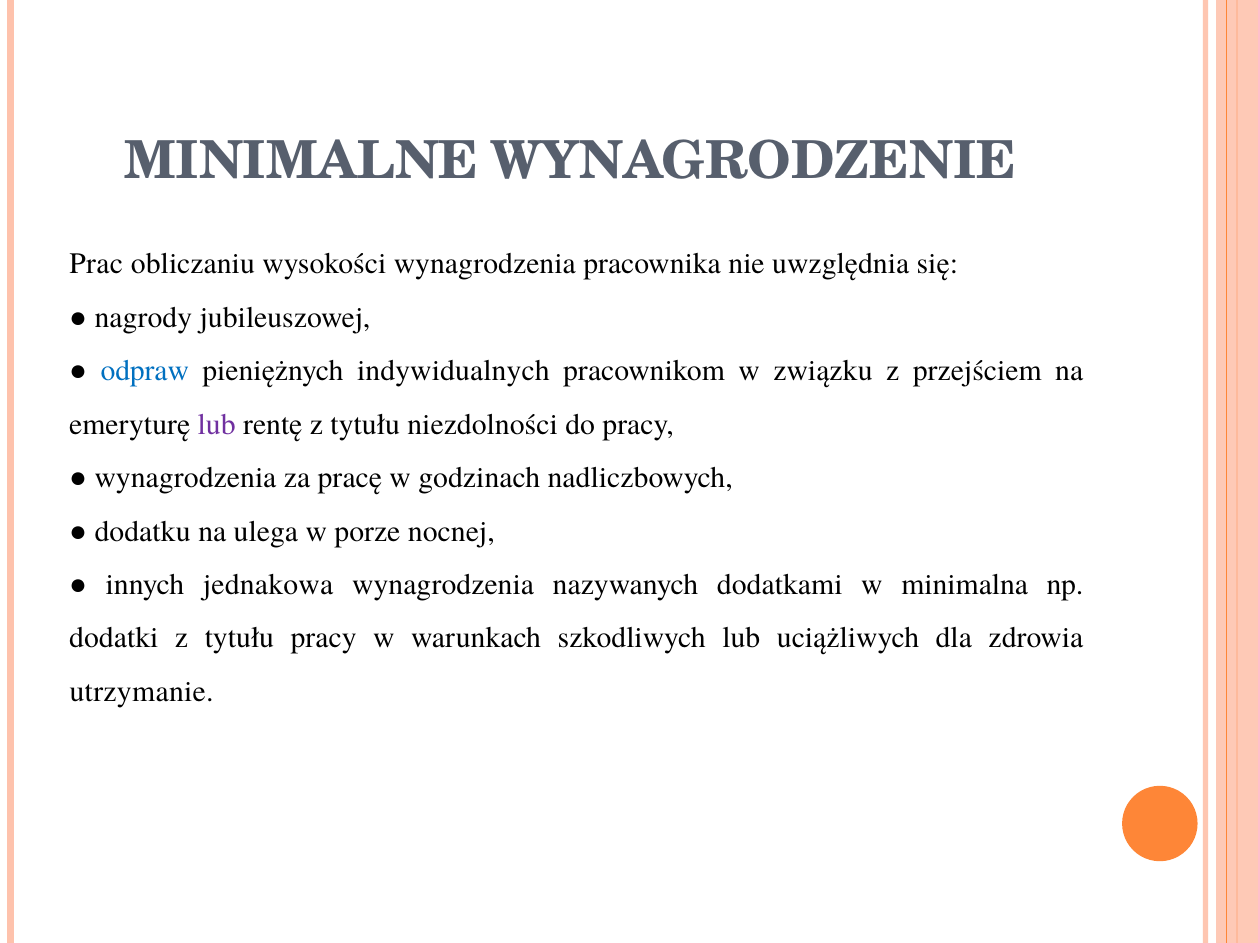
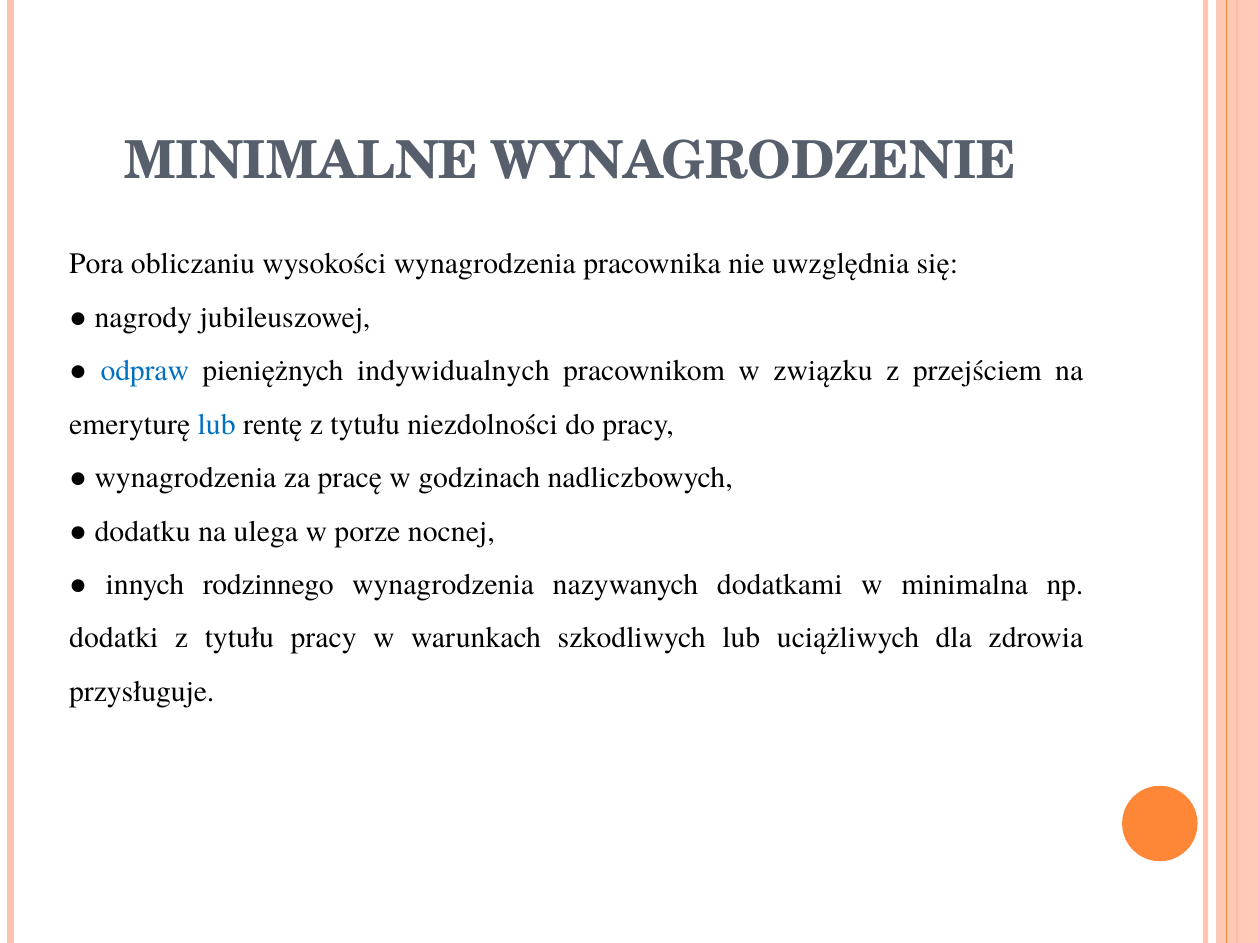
Prac: Prac -> Pora (96, 264)
lub colour: purple -> blue (217, 425)
jednakowa: jednakowa -> rodzinnego (268, 585)
utrzymanie: utrzymanie -> przysługuje (142, 692)
